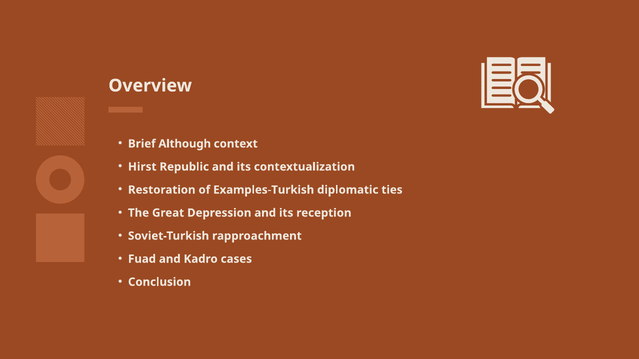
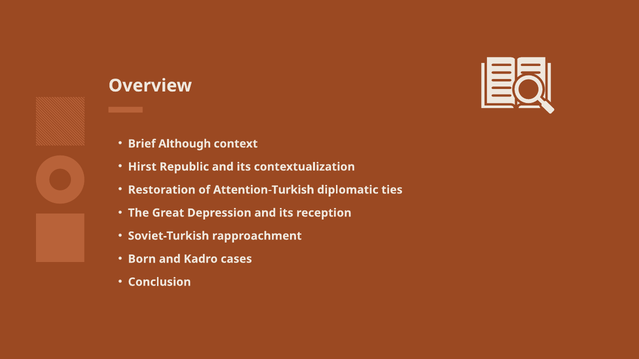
Examples-Turkish: Examples-Turkish -> Attention-Turkish (264, 190)
Fuad: Fuad -> Born (142, 259)
